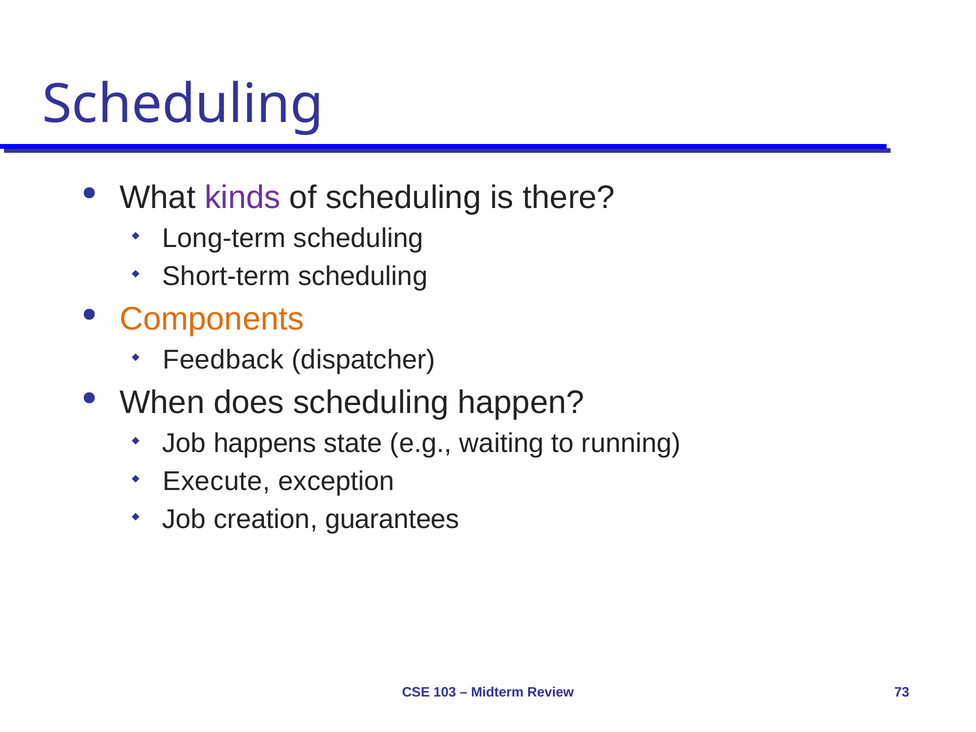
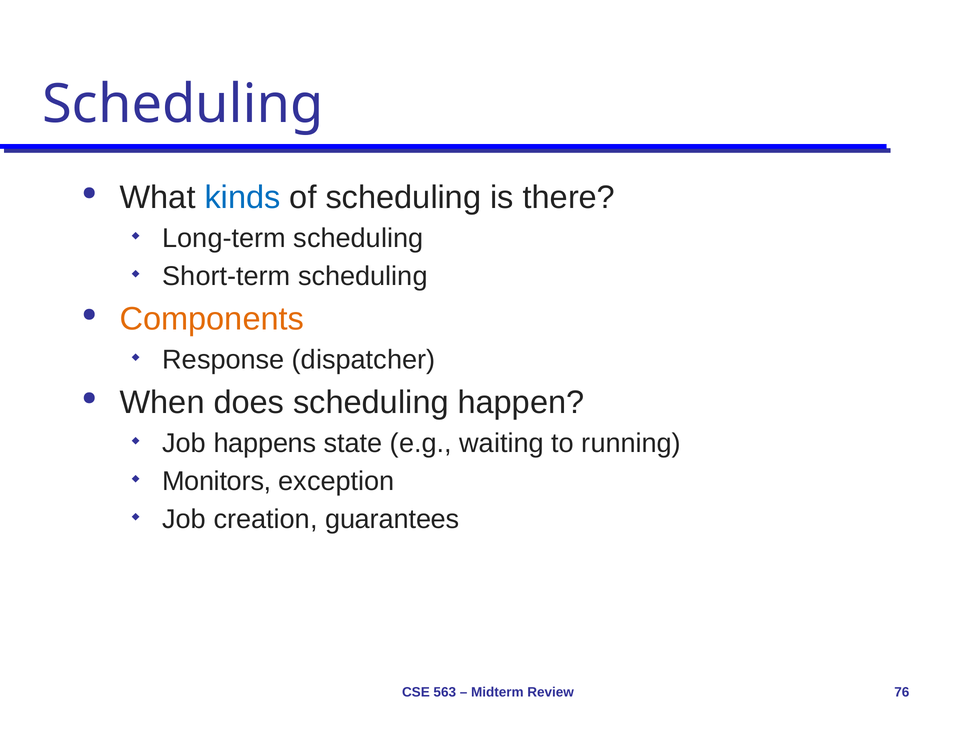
kinds colour: purple -> blue (243, 198)
Feedback: Feedback -> Response (223, 360)
Execute: Execute -> Monitors (217, 481)
103: 103 -> 563 (445, 692)
73: 73 -> 76 (902, 692)
